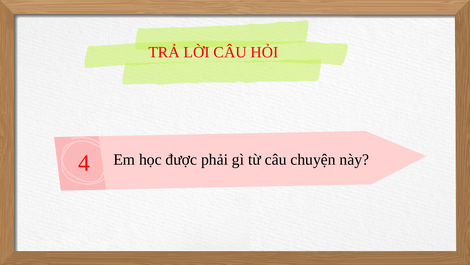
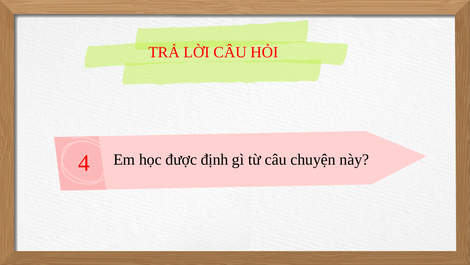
phải: phải -> định (215, 159)
